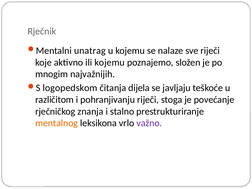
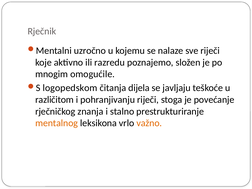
unatrag: unatrag -> uzročno (90, 51)
ili kojemu: kojemu -> razredu (110, 62)
najvažnijih: najvažnijih -> omogućile (93, 74)
važno colour: purple -> orange (149, 123)
